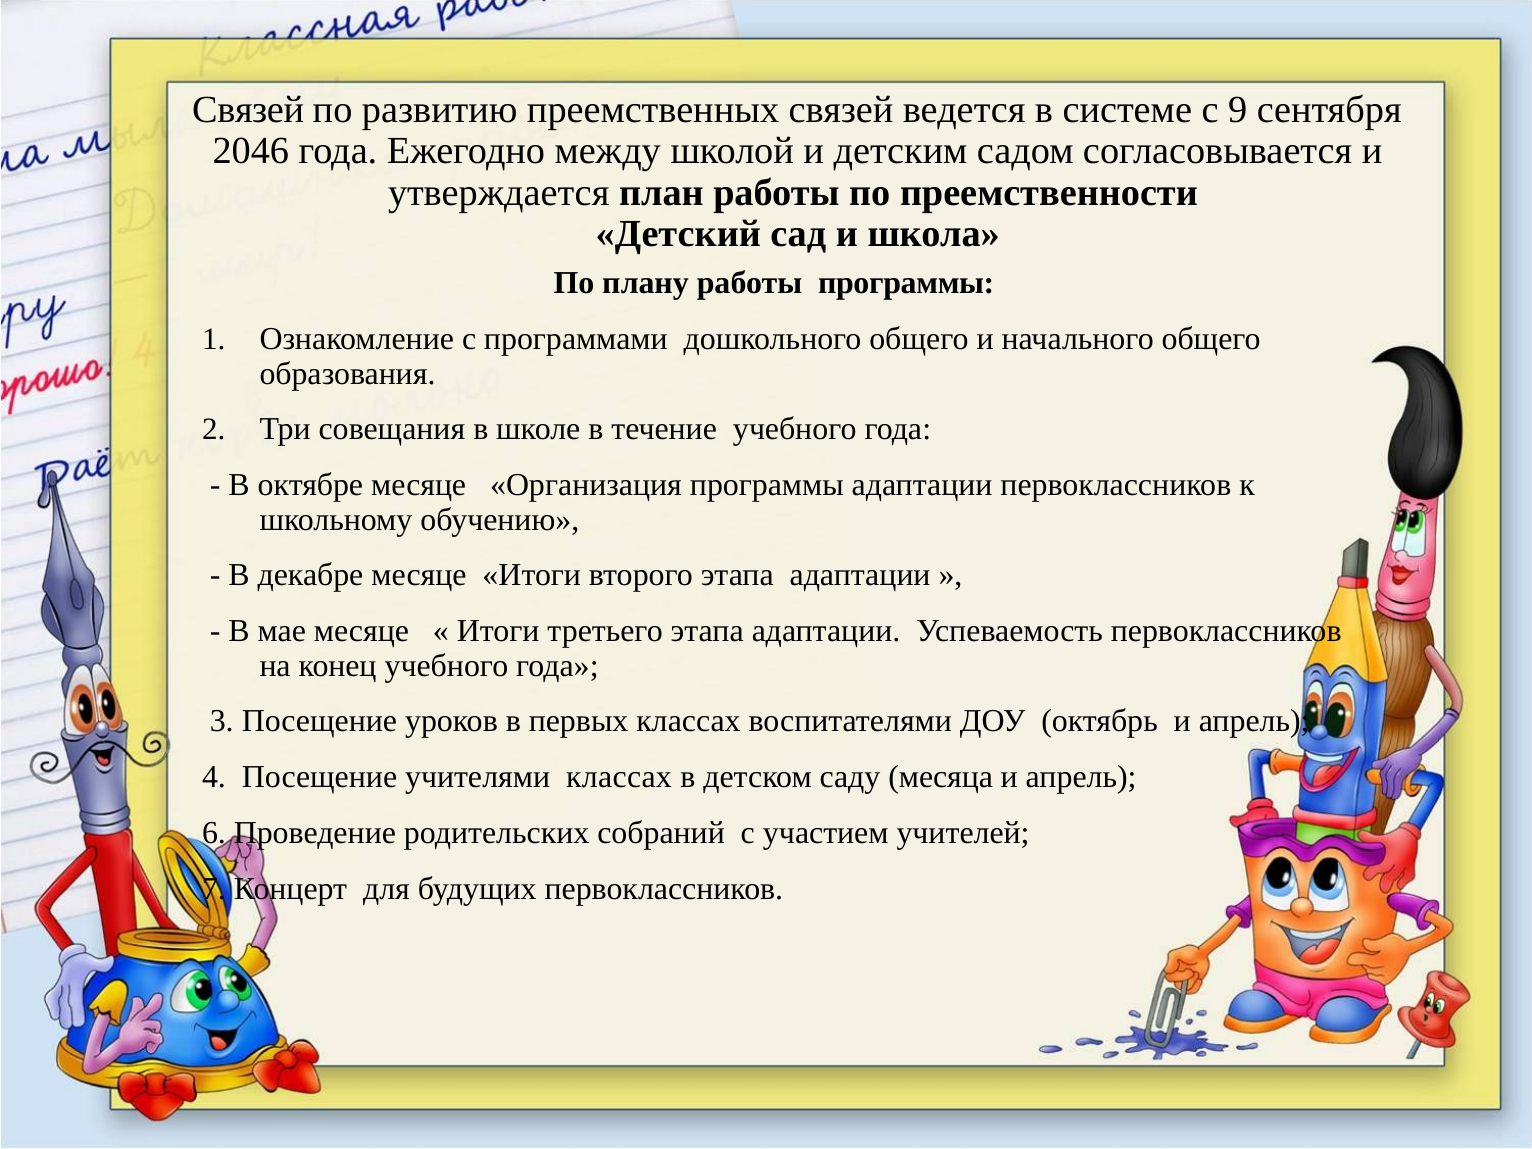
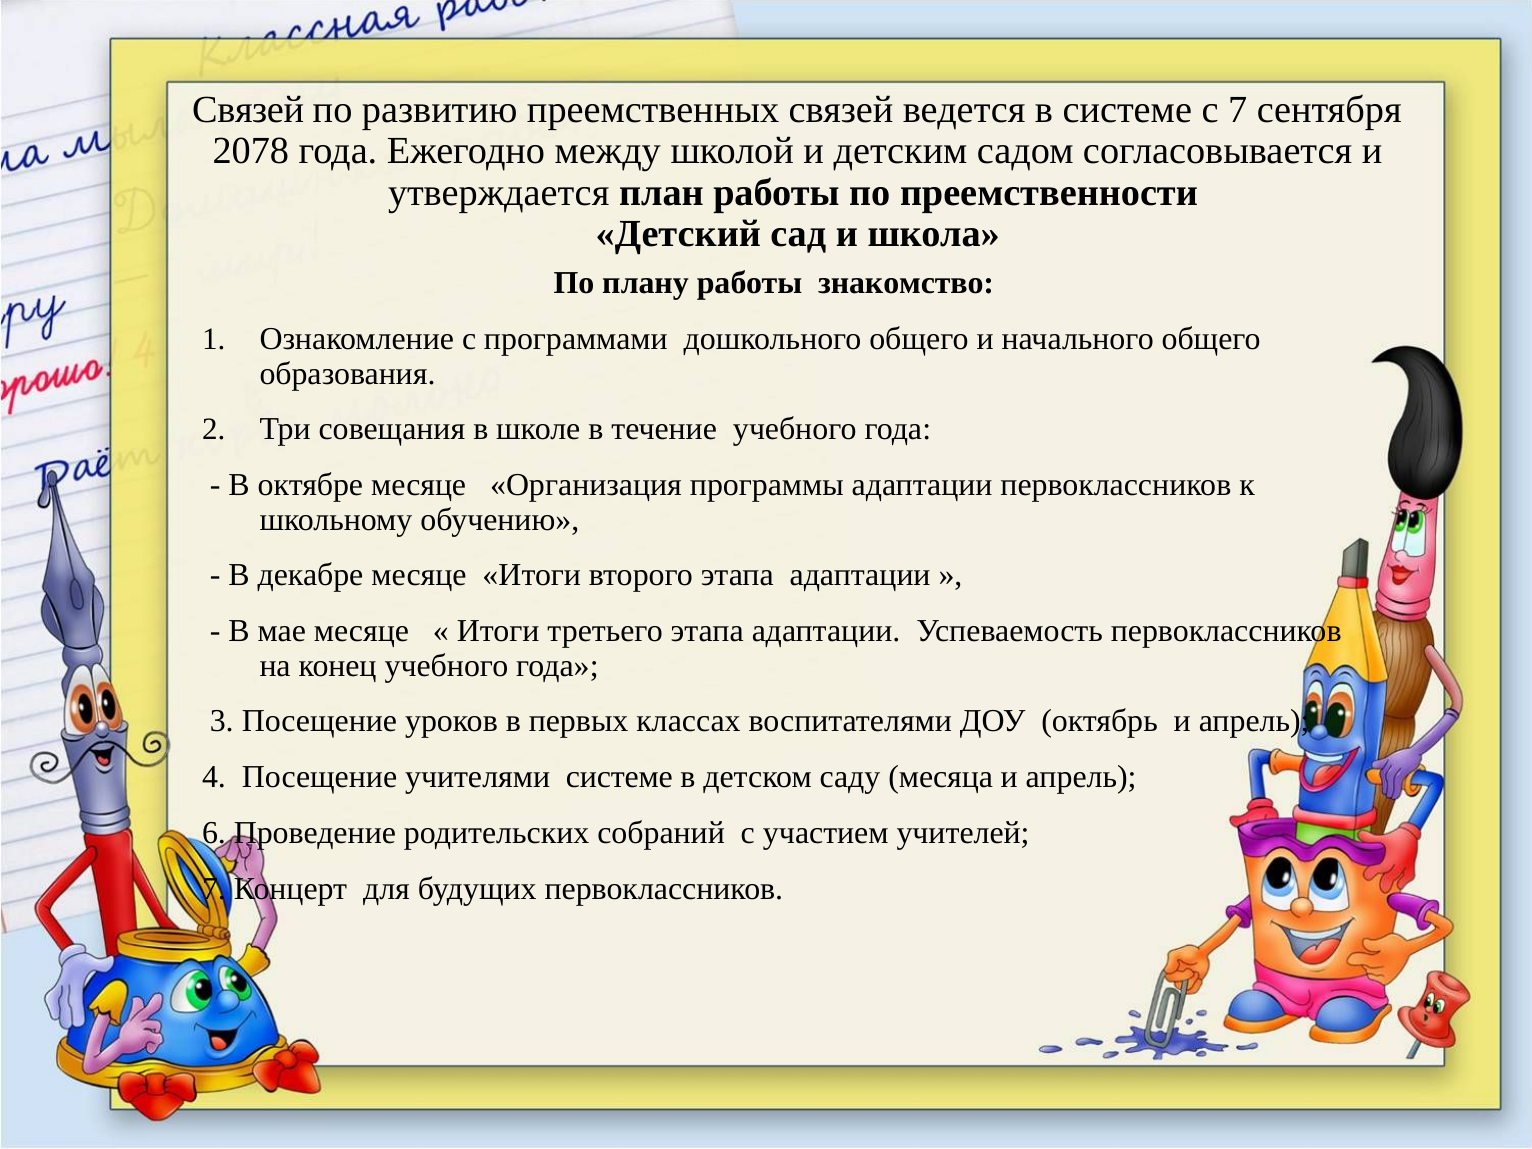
с 9: 9 -> 7 (1238, 110)
2046: 2046 -> 2078 (251, 151)
работы программы: программы -> знакомство (906, 283)
учителями классах: классах -> системе (619, 777)
